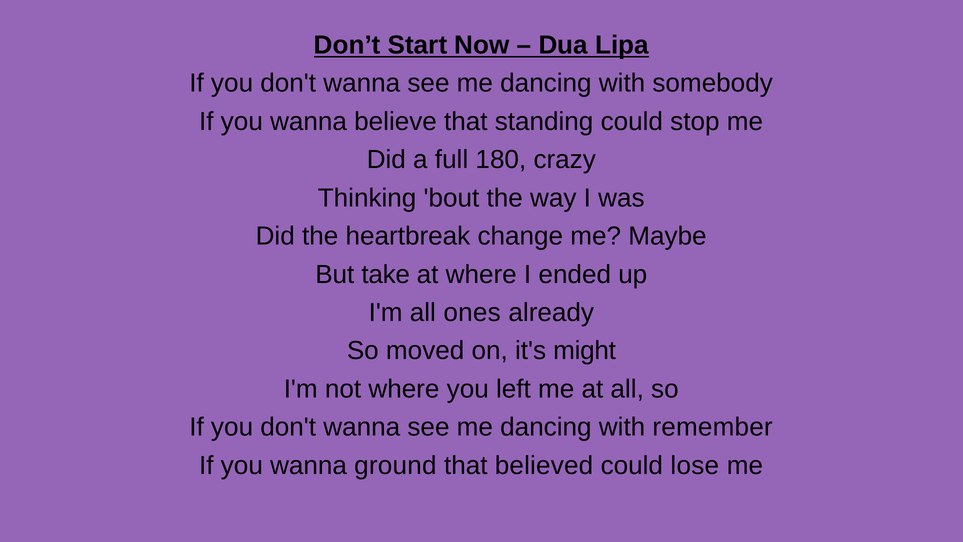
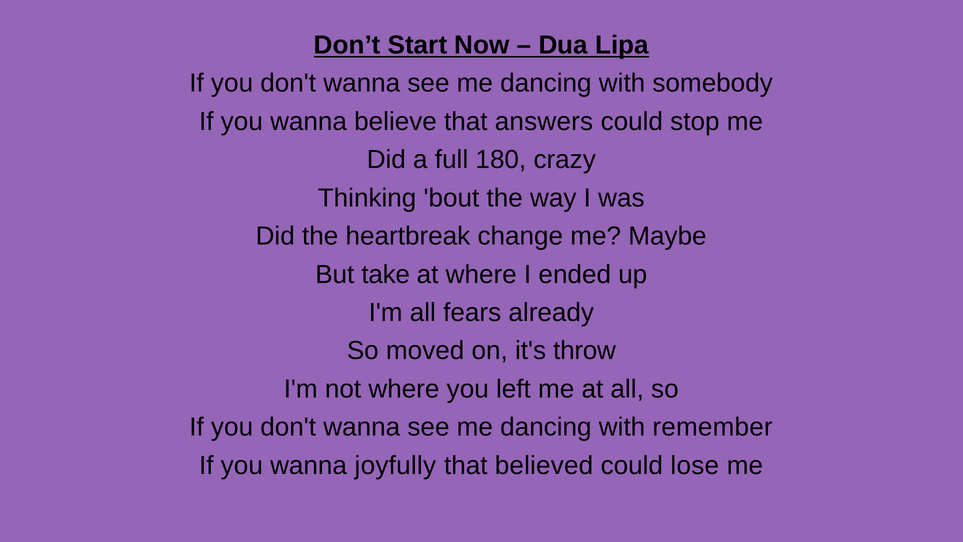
standing: standing -> answers (544, 122)
ones: ones -> fears (472, 312)
might: might -> throw (585, 351)
ground: ground -> joyfully (395, 465)
